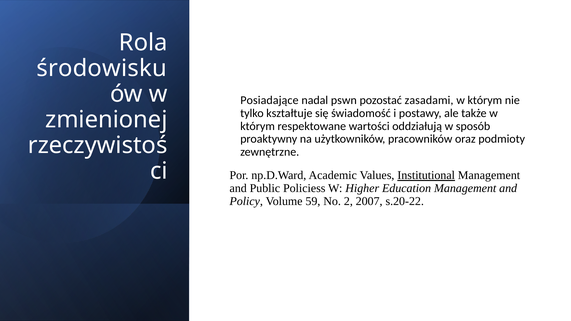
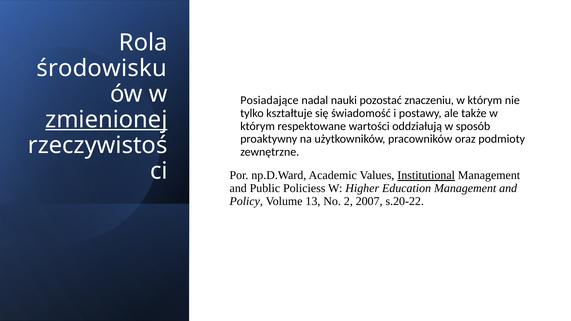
pswn: pswn -> nauki (344, 100)
zasadami: zasadami -> znaczeniu (429, 100)
zmienionej underline: none -> present (106, 120)
59: 59 -> 13 (313, 201)
